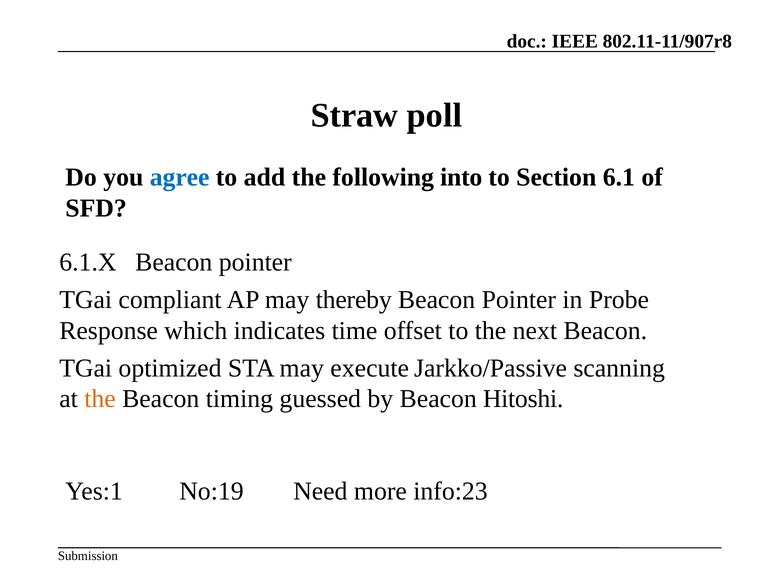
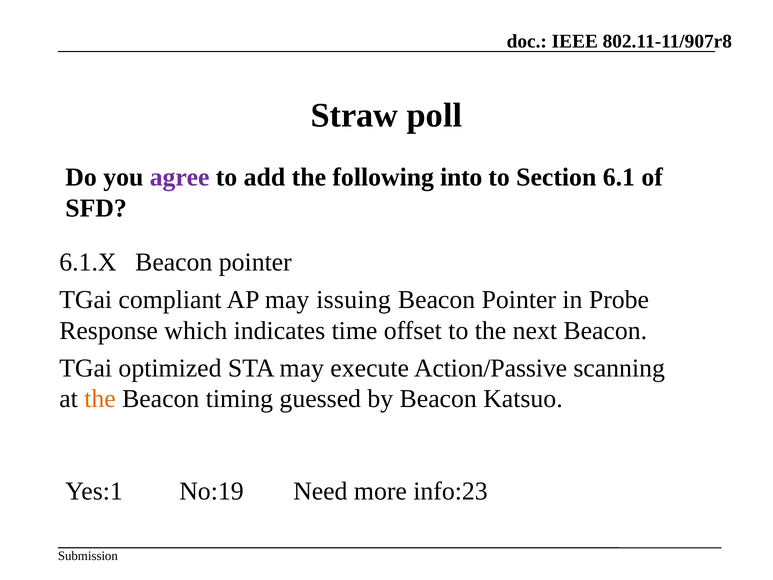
agree colour: blue -> purple (180, 177)
thereby: thereby -> issuing (354, 300)
Jarkko/Passive: Jarkko/Passive -> Action/Passive (491, 368)
Hitoshi: Hitoshi -> Katsuo (523, 399)
